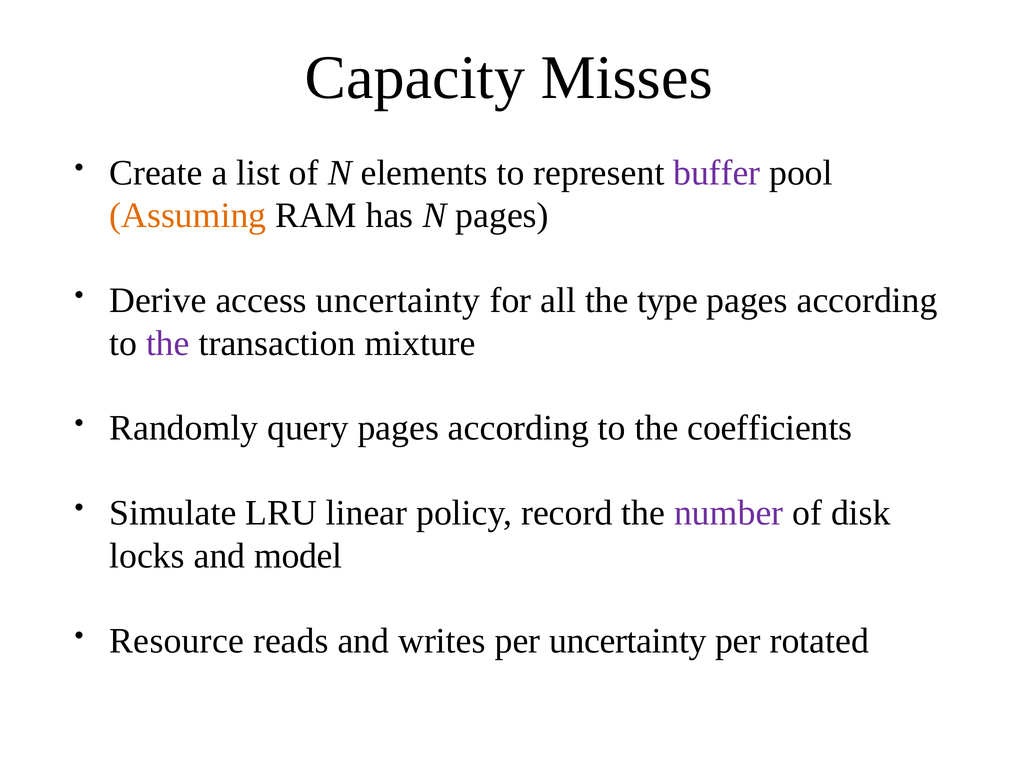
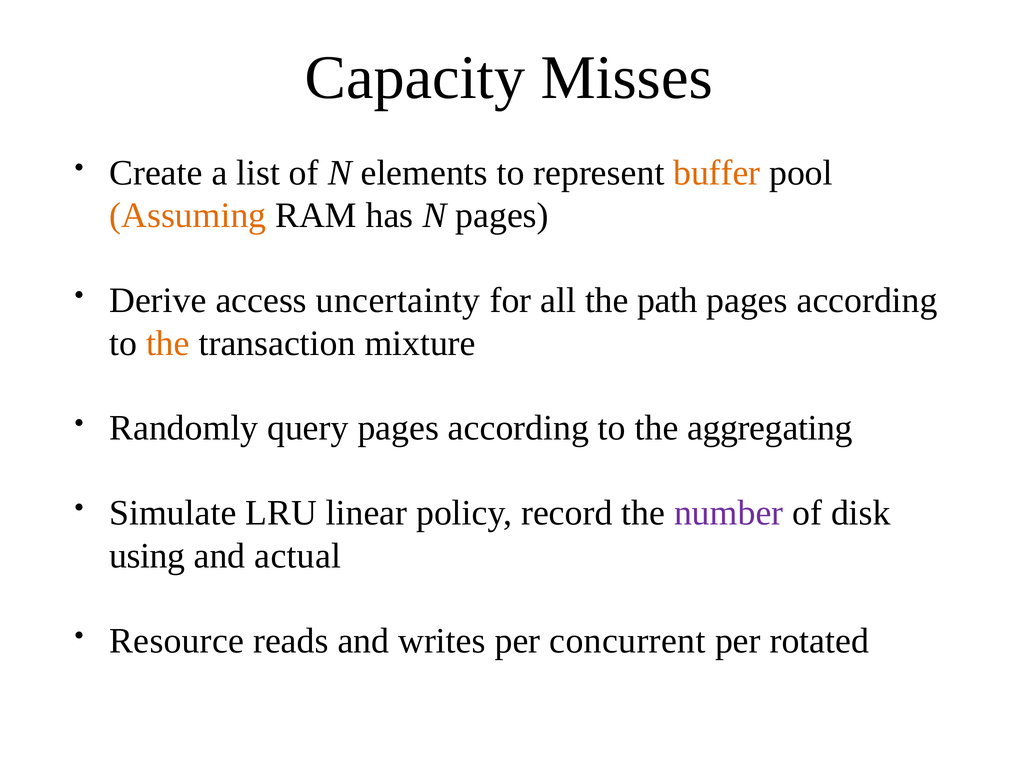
buffer colour: purple -> orange (717, 173)
type: type -> path (668, 300)
the colour: purple -> orange (168, 343)
coefficients: coefficients -> aggregating (770, 428)
locks: locks -> using (147, 556)
model: model -> actual (298, 556)
per uncertainty: uncertainty -> concurrent (627, 640)
